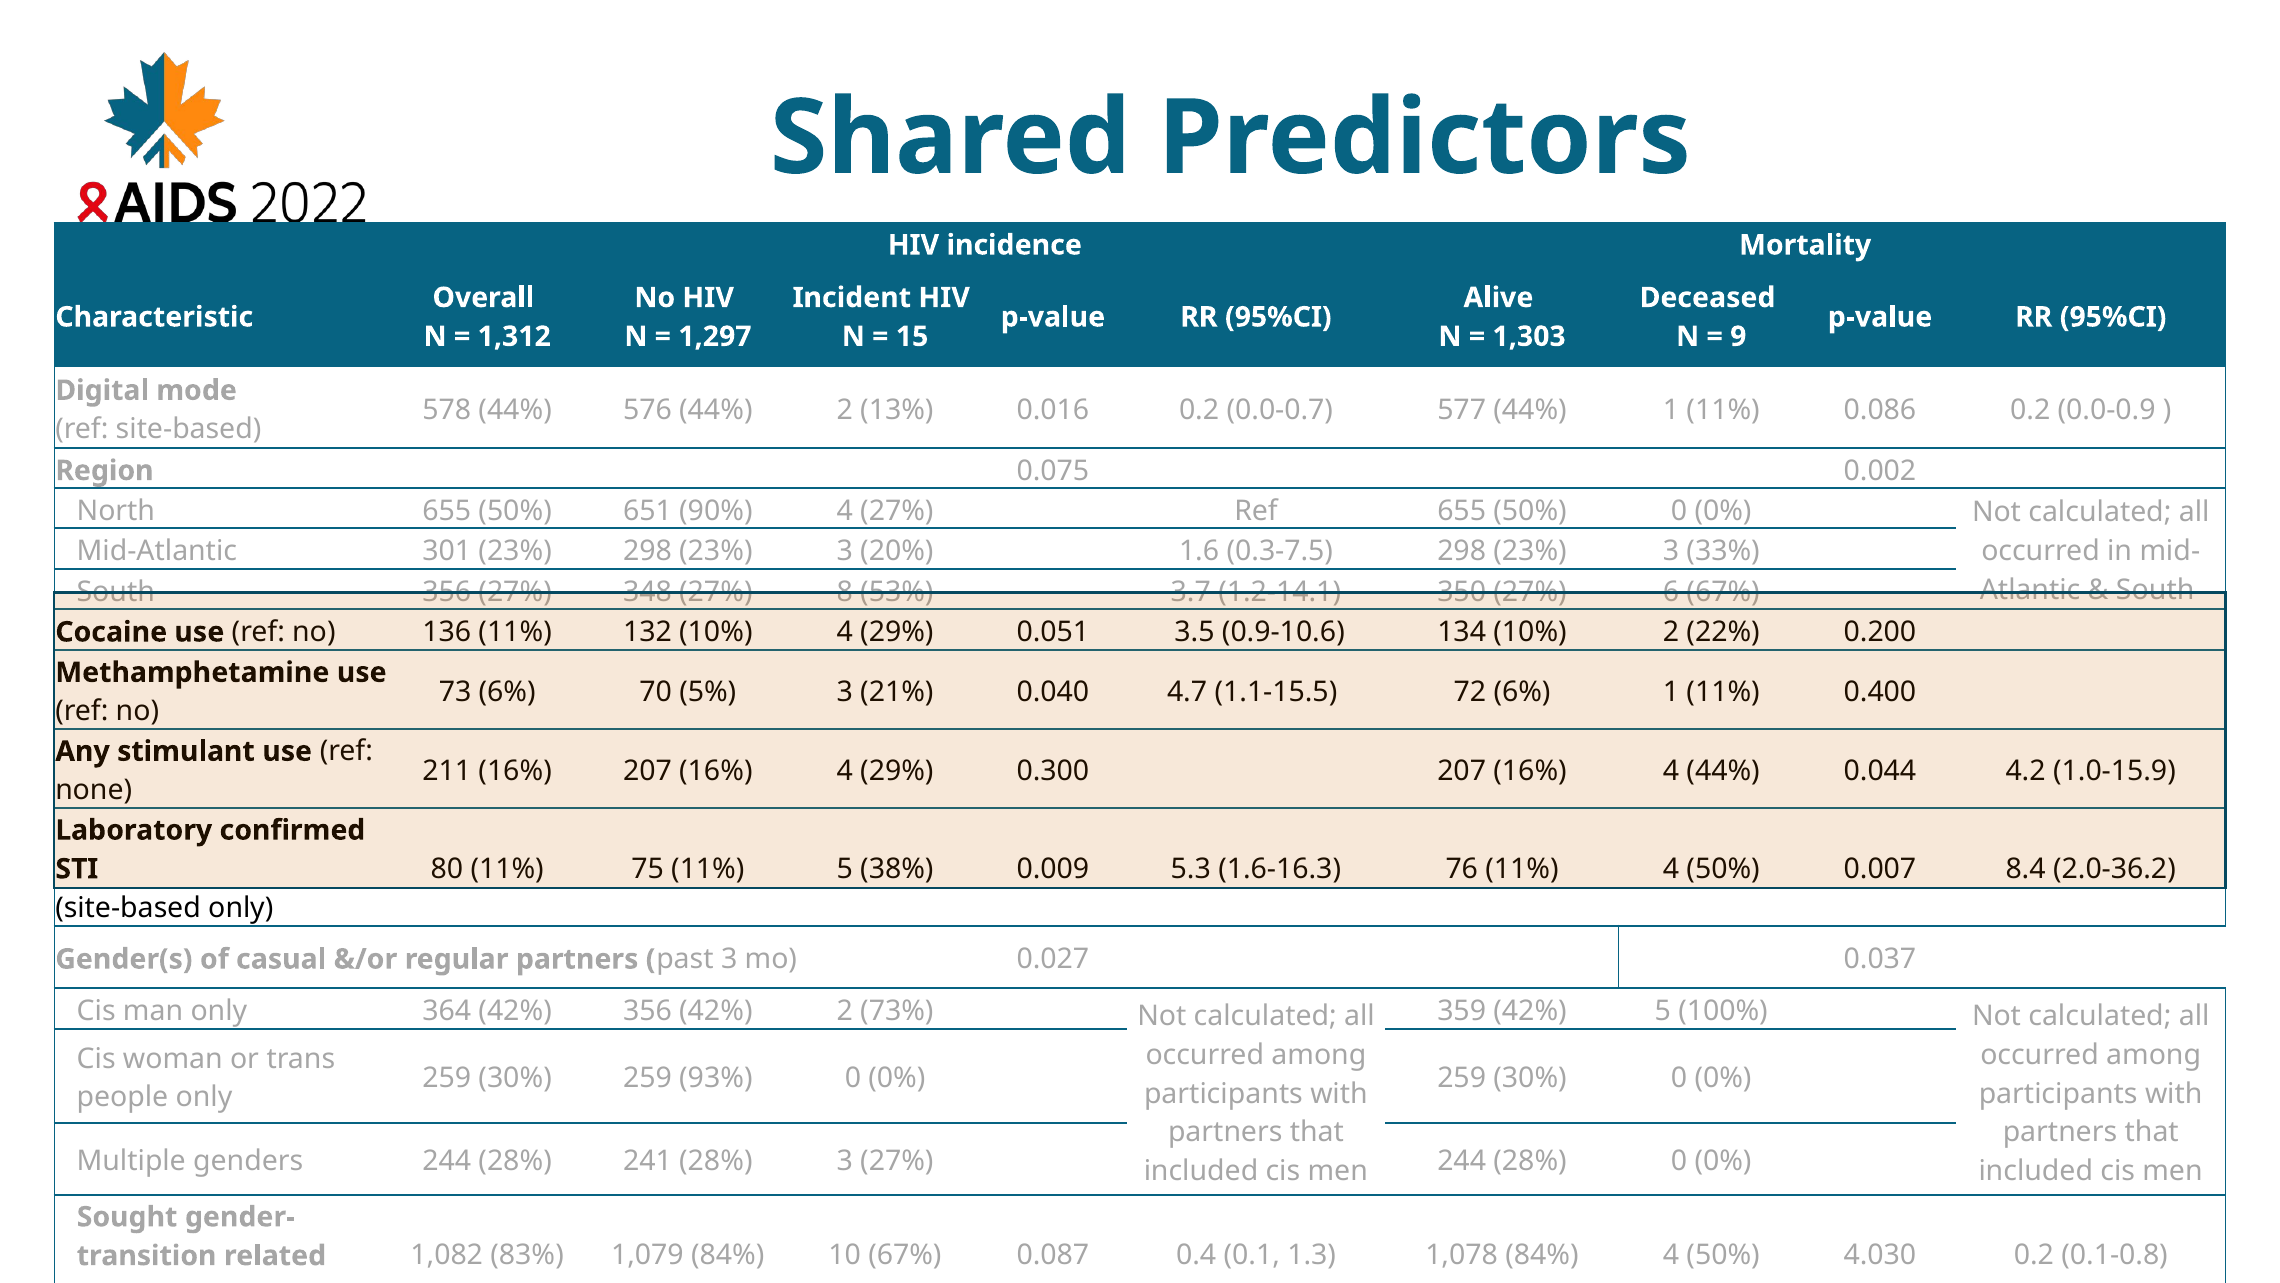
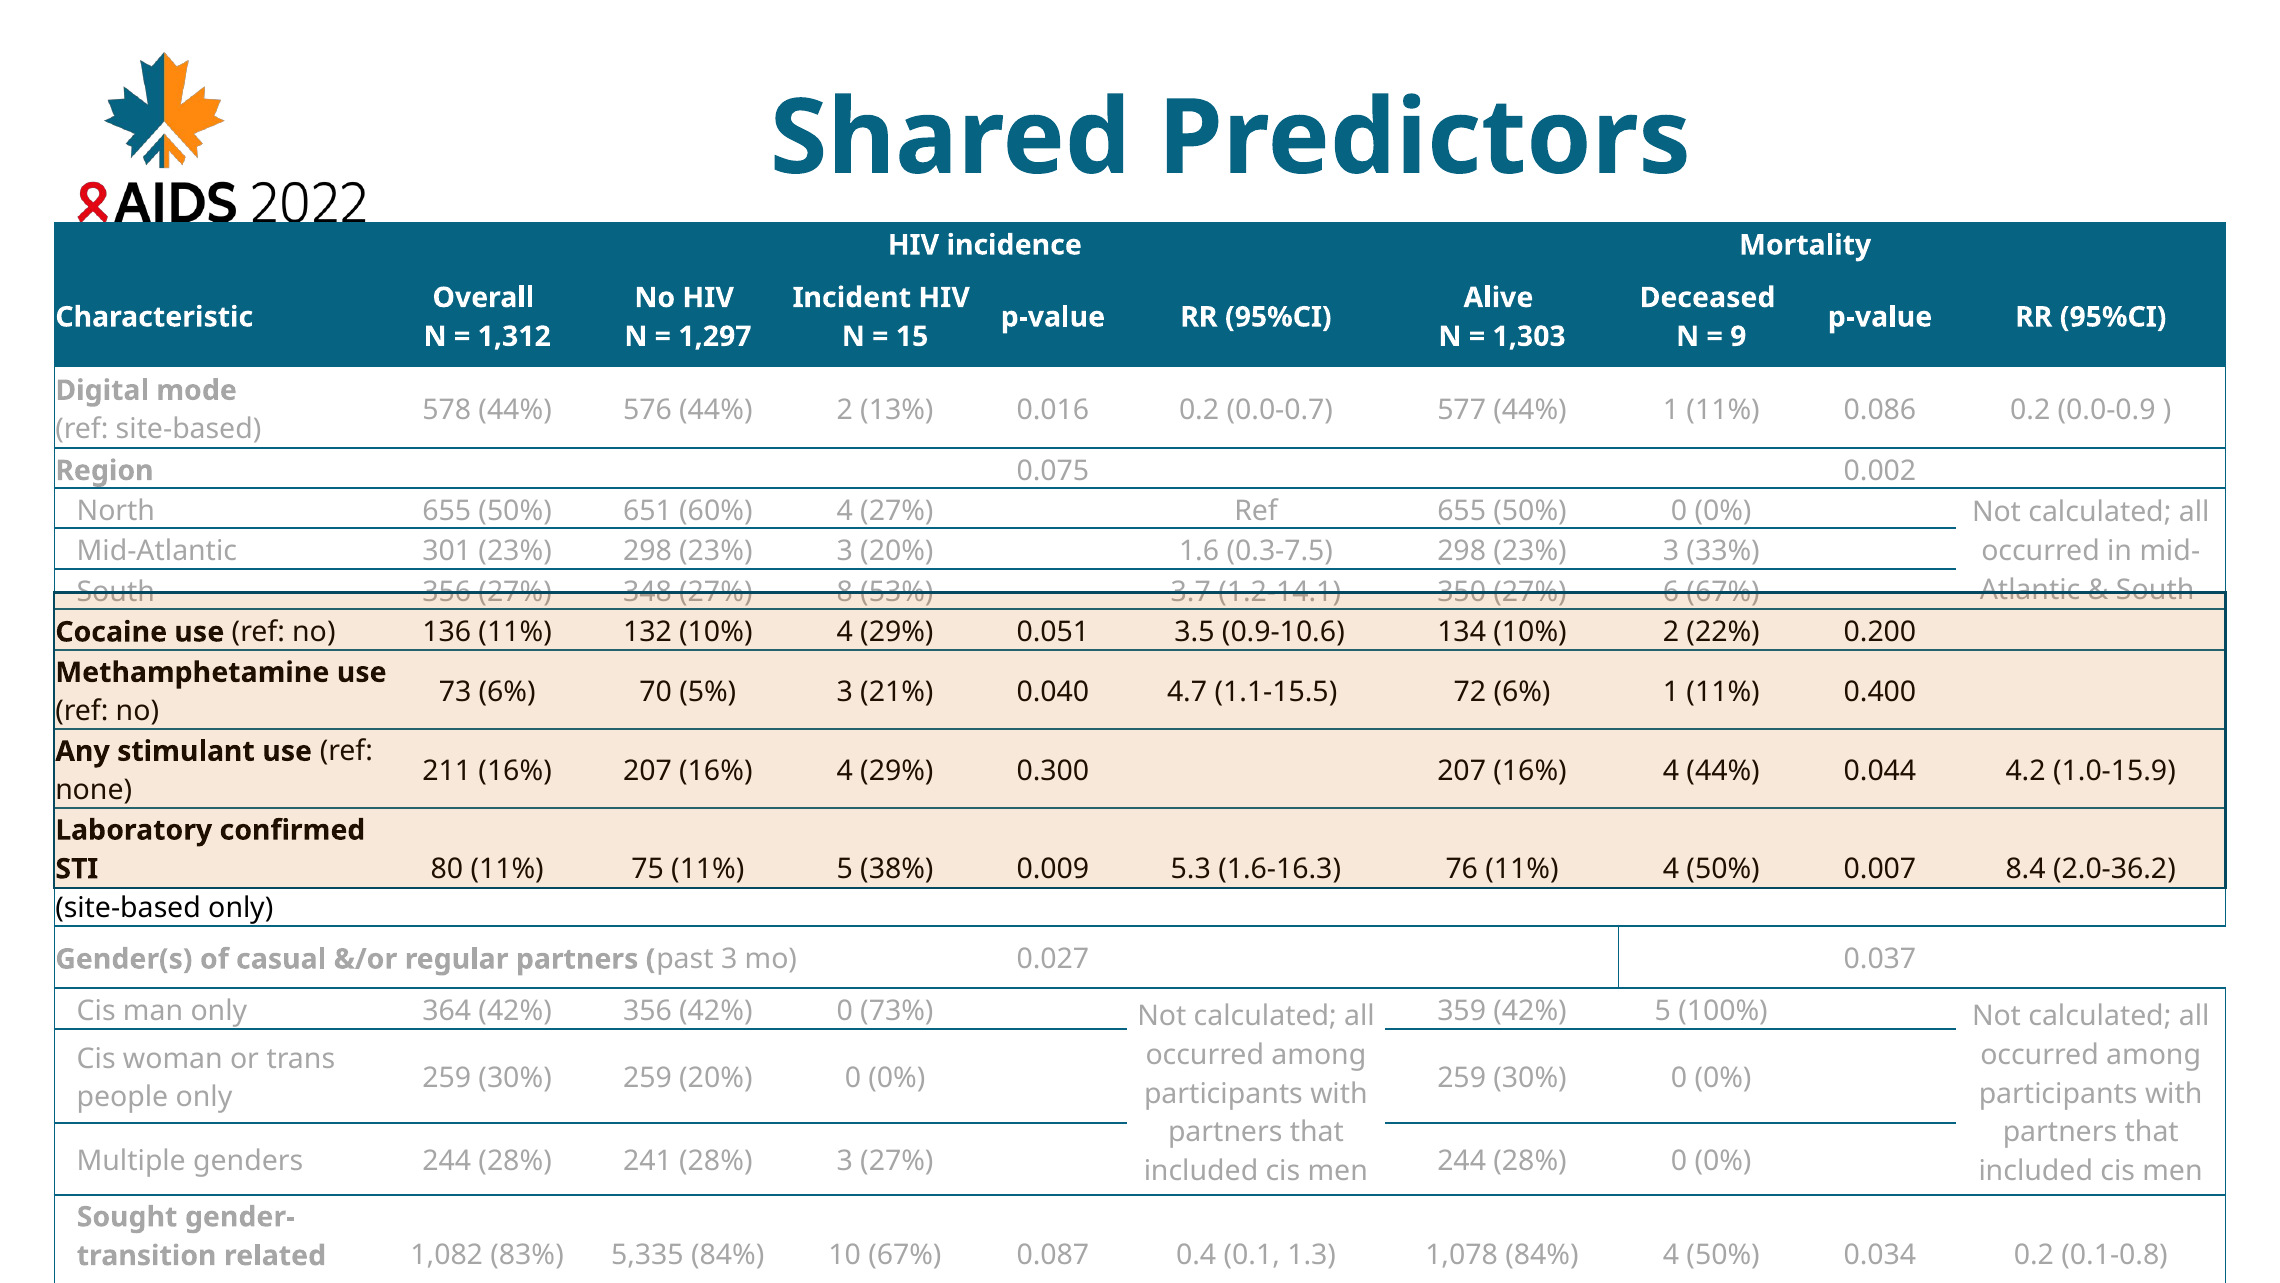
90%: 90% -> 60% (716, 511)
42% 2: 2 -> 0 (845, 1011)
259 93%: 93% -> 20% (716, 1078)
1,079: 1,079 -> 5,335 (647, 1255)
4.030: 4.030 -> 0.034 (1880, 1255)
